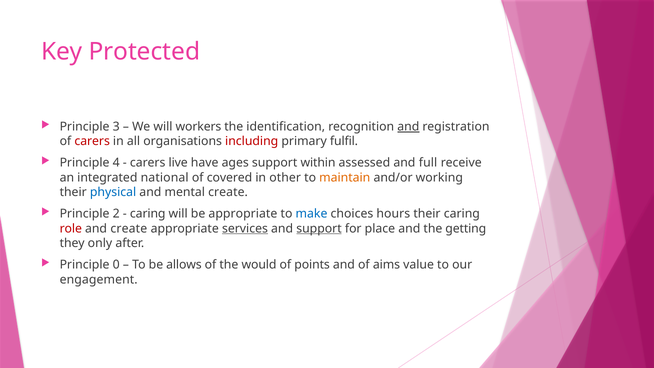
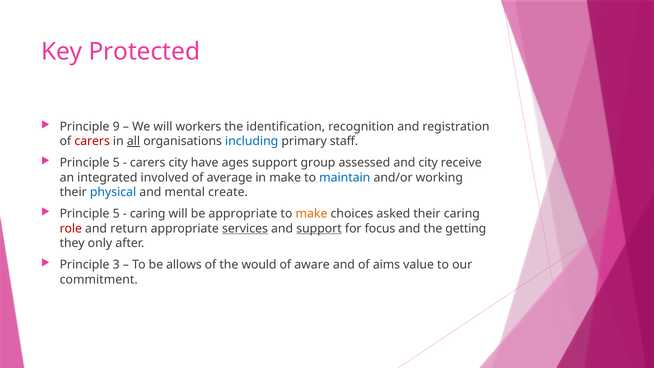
3: 3 -> 9 (116, 127)
and underline: present -> none (408, 127)
all underline: none -> present (134, 141)
including colour: red -> blue (252, 141)
fulfil: fulfil -> staff (344, 141)
4: 4 -> 5 (116, 163)
carers live: live -> city (178, 163)
within: within -> group (318, 163)
and full: full -> city (428, 163)
national: national -> involved (165, 178)
covered: covered -> average (230, 178)
in other: other -> make (285, 178)
maintain colour: orange -> blue (345, 178)
2: 2 -> 5 (116, 214)
make colour: blue -> orange (312, 214)
hours: hours -> asked (393, 214)
and create: create -> return (129, 228)
place: place -> focus (380, 228)
0: 0 -> 3 (116, 265)
points: points -> aware (312, 265)
engagement: engagement -> commitment (99, 279)
